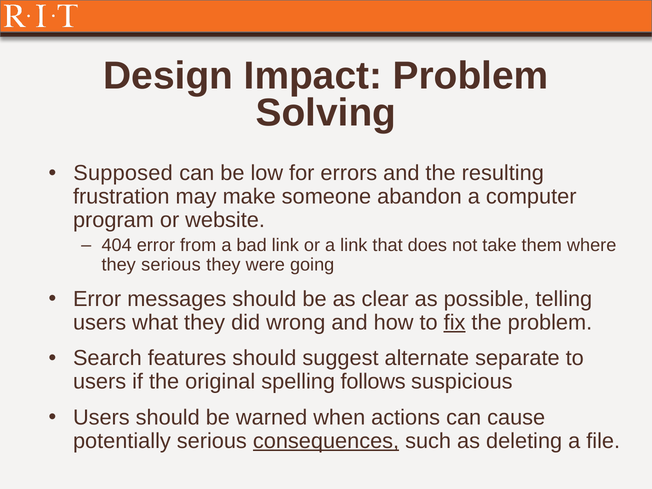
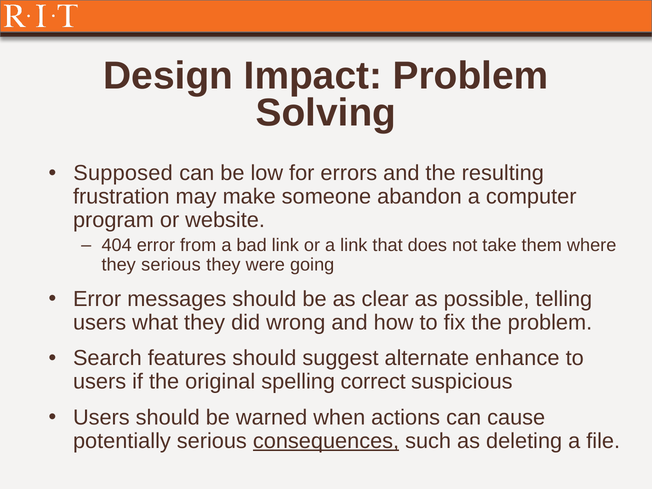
fix underline: present -> none (455, 322)
separate: separate -> enhance (517, 358)
follows: follows -> correct (373, 382)
